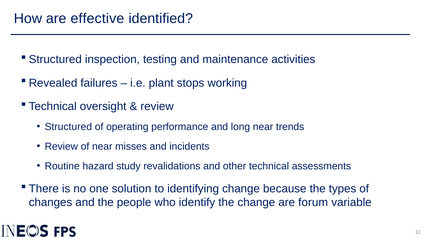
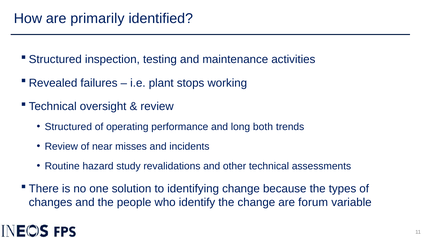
effective: effective -> primarily (97, 19)
long near: near -> both (263, 127)
